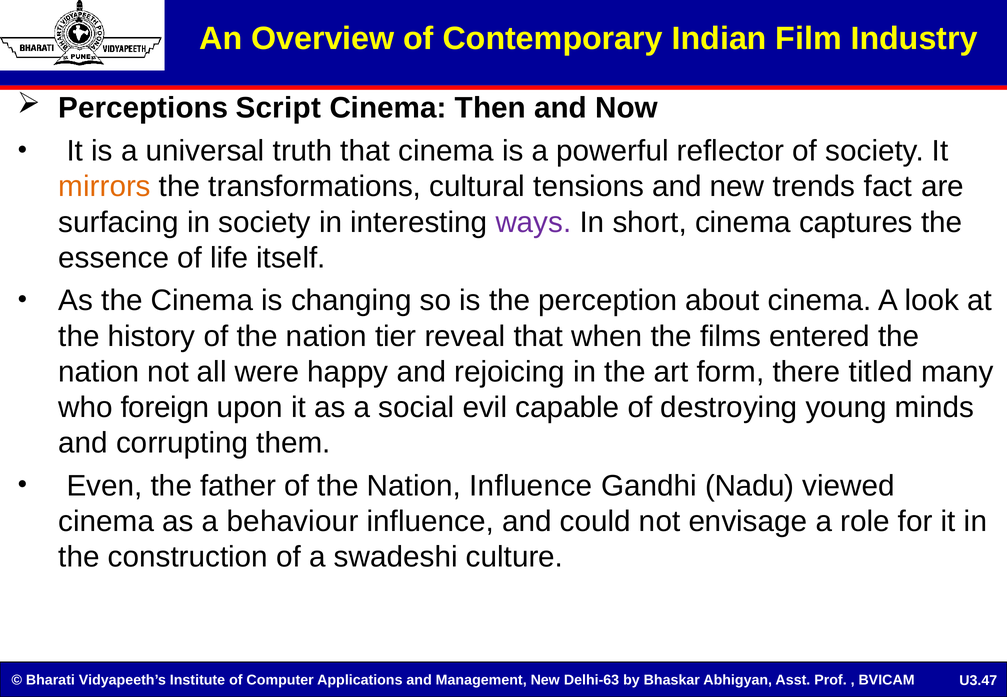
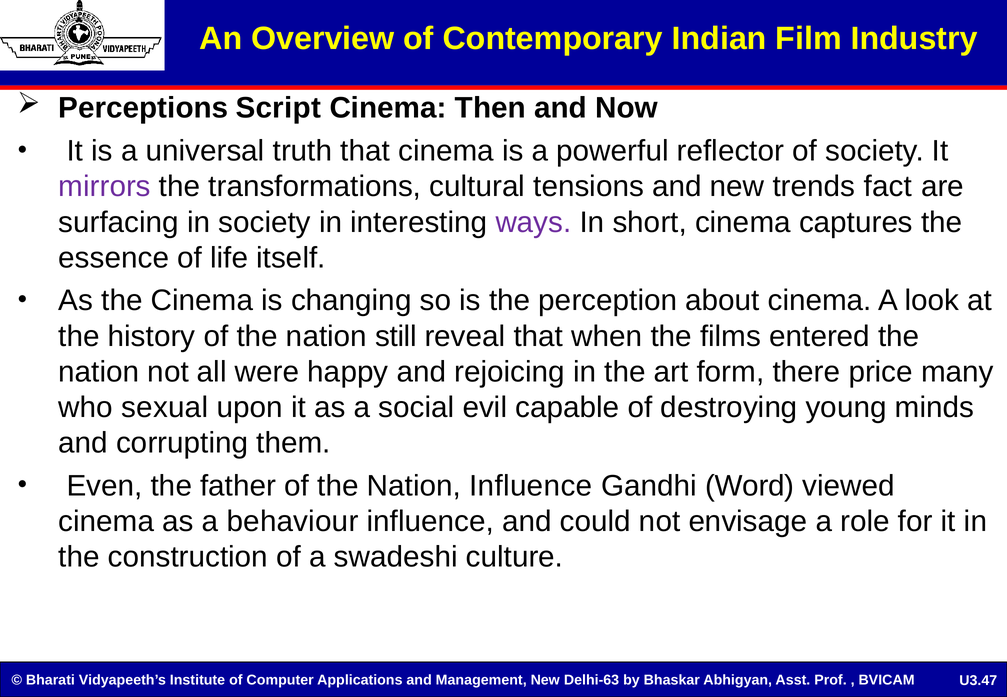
mirrors colour: orange -> purple (105, 187)
tier: tier -> still (396, 336)
titled: titled -> price (881, 372)
foreign: foreign -> sexual (165, 408)
Nadu: Nadu -> Word (750, 486)
